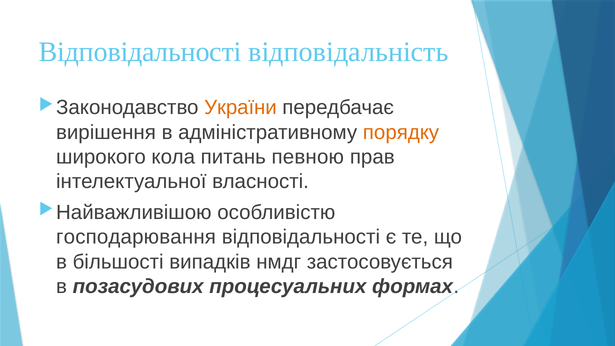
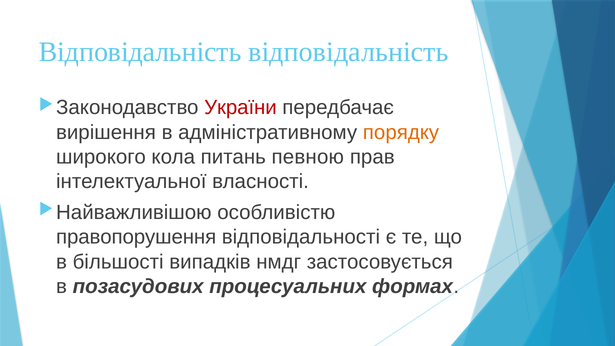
Відповідальності: Відповідальності -> Відповідальність (140, 52)
України colour: orange -> red (240, 108)
господарювання: господарювання -> правопорушення (136, 237)
